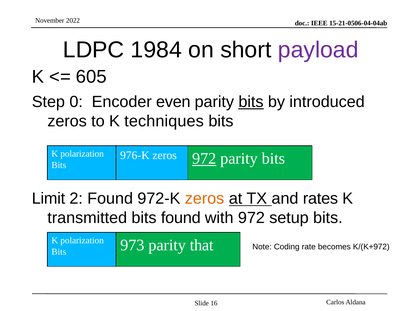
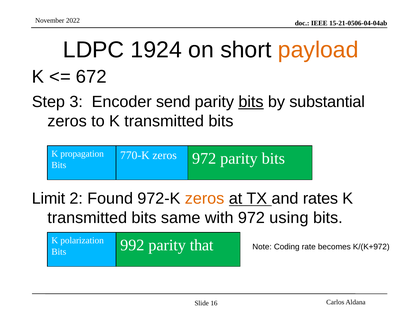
1984: 1984 -> 1924 (156, 50)
payload colour: purple -> orange (318, 50)
605: 605 -> 672 (91, 77)
0: 0 -> 3 (76, 102)
even: even -> send (173, 102)
introduced: introduced -> substantial (327, 102)
to K techniques: techniques -> transmitted (164, 121)
polarization: polarization -> propagation (82, 154)
976-K: 976-K -> 770-K (135, 156)
972 underline: present -> none (204, 159)
bits found: found -> same (181, 218)
setup: setup -> using (289, 218)
973: 973 -> 992 (132, 245)
